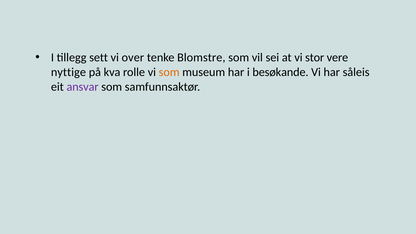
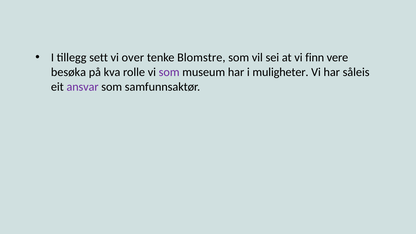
stor: stor -> finn (315, 58)
nyttige: nyttige -> besøka (68, 72)
som colour: orange -> purple (169, 72)
besøkande: besøkande -> muligheter (281, 72)
